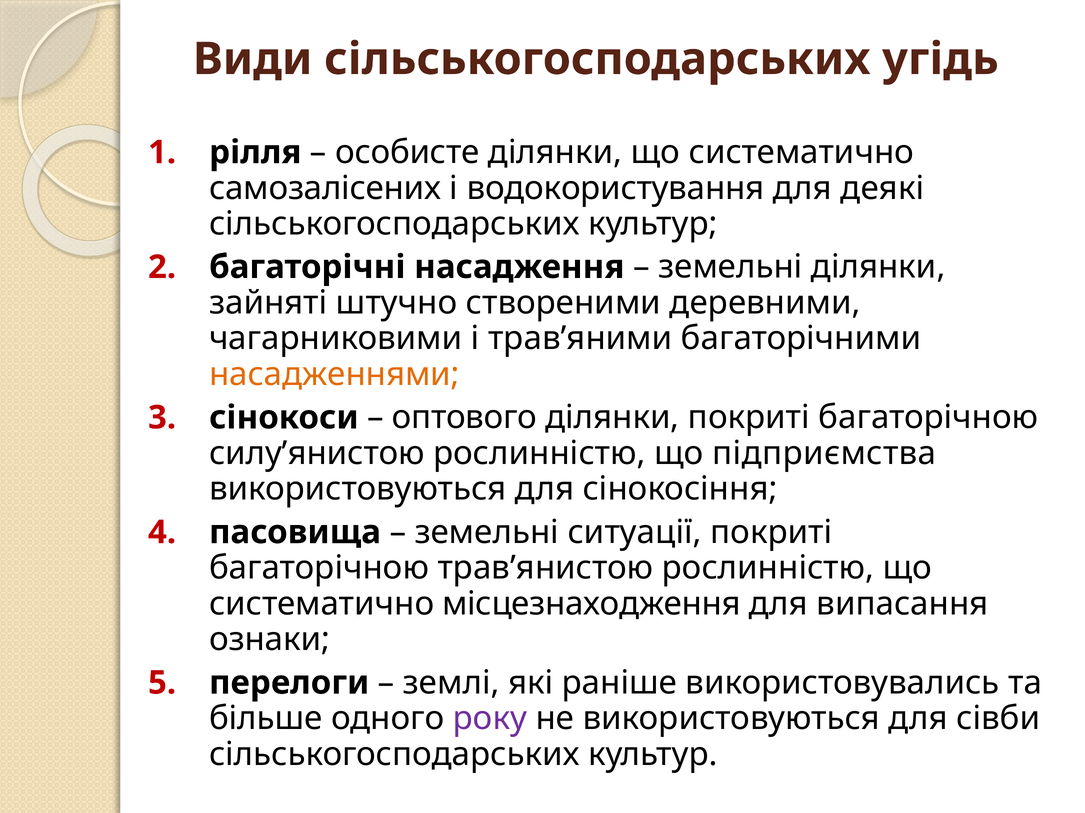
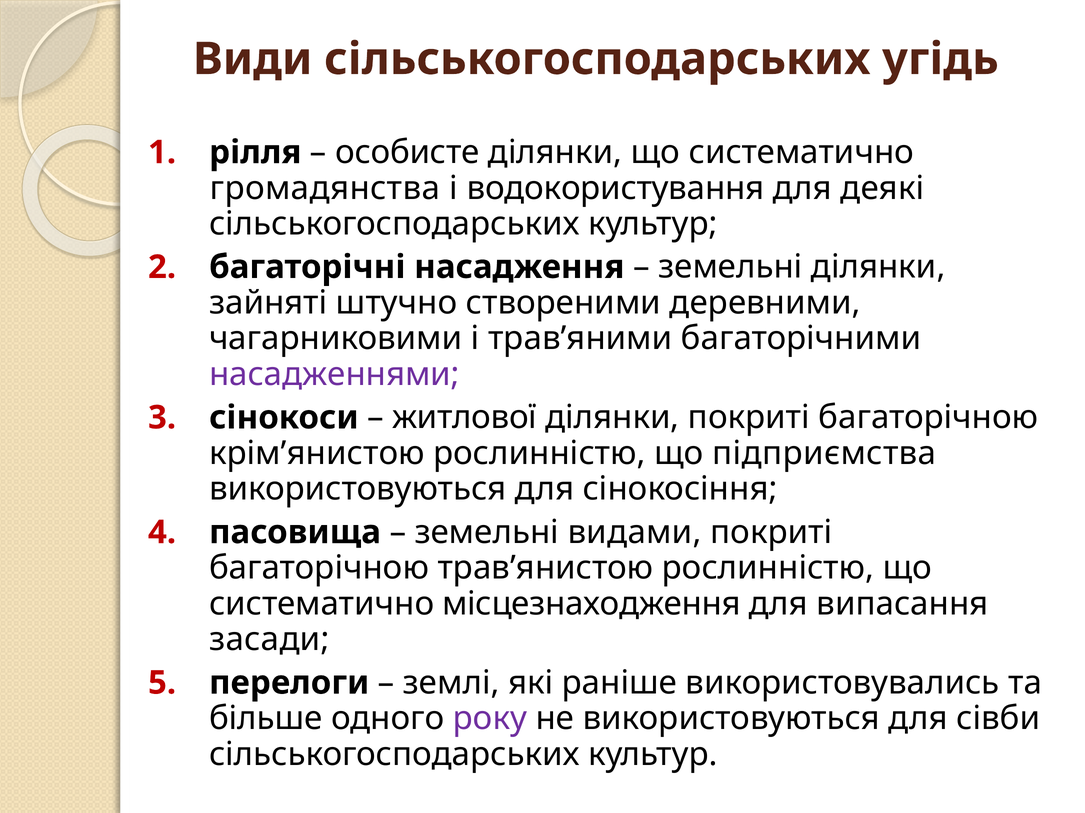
самозалісених: самозалісених -> громадянства (325, 188)
насадженнями colour: orange -> purple (334, 375)
оптового: оптового -> житлової (465, 418)
силу’янистою: силу’янистою -> крім’янистою (317, 454)
ситуації: ситуації -> видами (635, 533)
ознаки: ознаки -> засади (269, 640)
